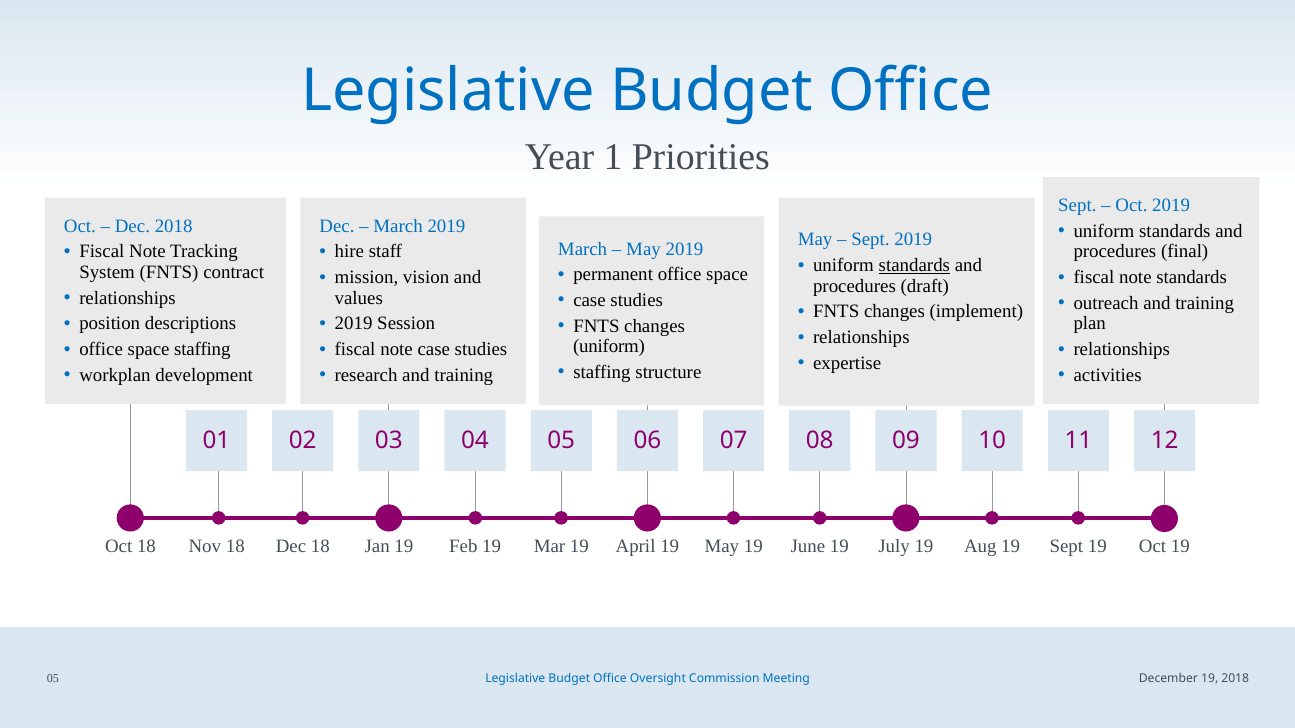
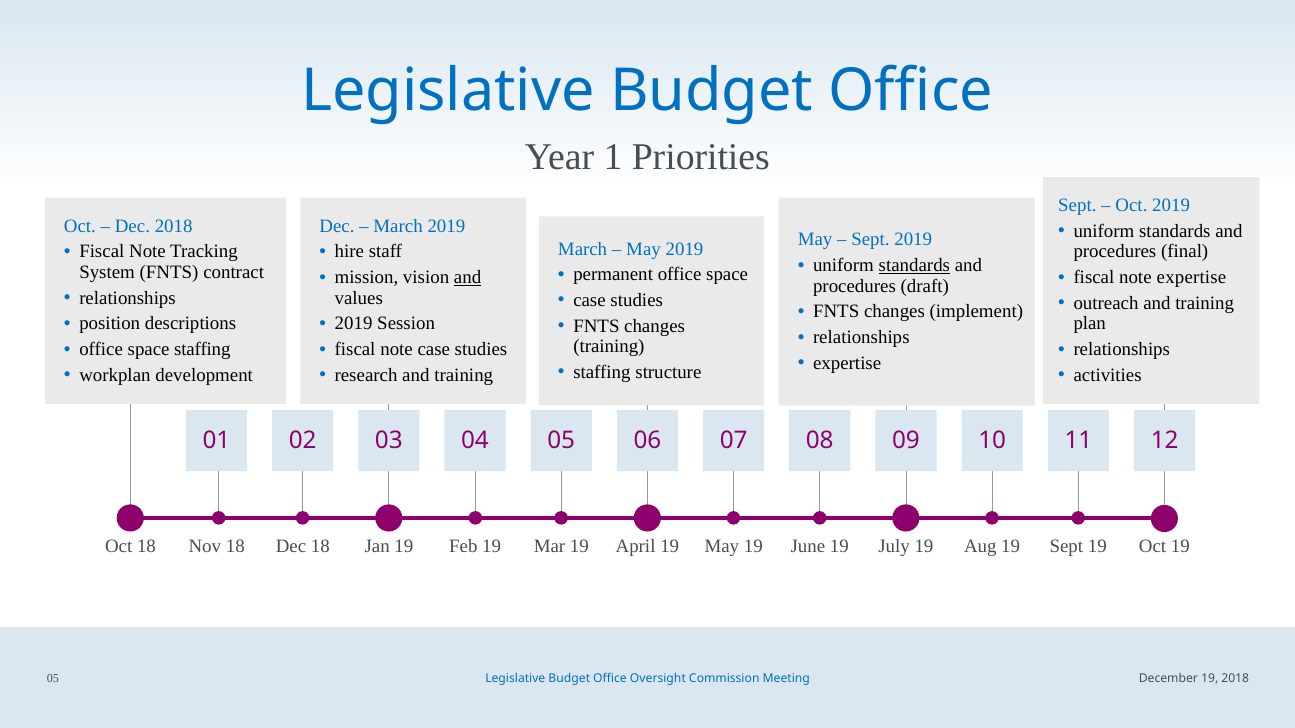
and underline: none -> present (468, 278)
note standards: standards -> expertise (1191, 278)
uniform: uniform -> training (609, 347)
